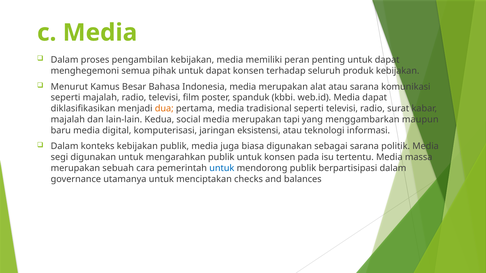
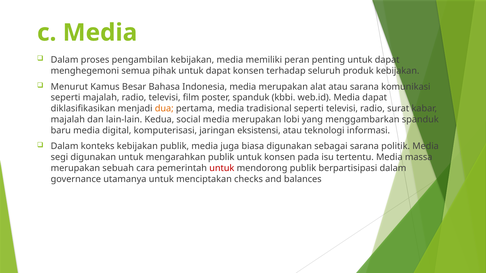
tapi: tapi -> lobi (292, 120)
menggambarkan maupun: maupun -> spanduk (420, 120)
untuk colour: blue -> red (222, 168)
